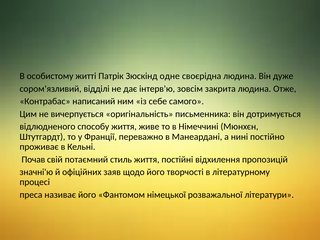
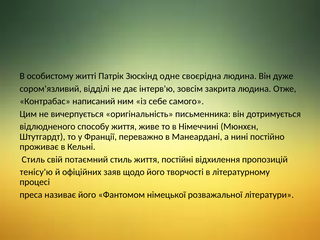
Почав: Почав -> Стиль (33, 159)
значні'ю: значні'ю -> тенісу'ю (36, 172)
